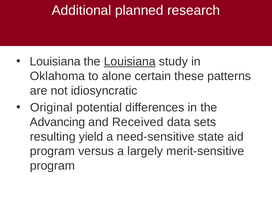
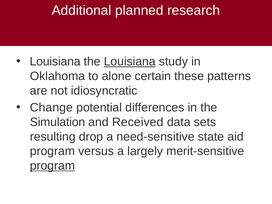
Original: Original -> Change (51, 108)
Advancing: Advancing -> Simulation (58, 122)
yield: yield -> drop (91, 137)
program underline: none -> present (52, 166)
